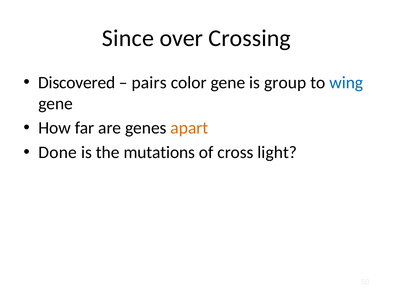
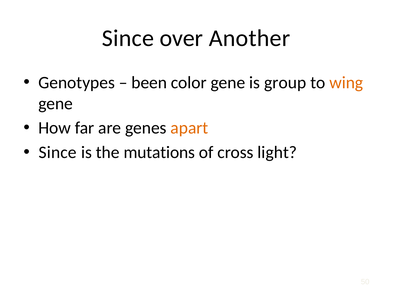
Crossing: Crossing -> Another (250, 38)
Discovered: Discovered -> Genotypes (77, 82)
pairs: pairs -> been (149, 82)
wing colour: blue -> orange (346, 82)
Done: Done -> Since (58, 152)
